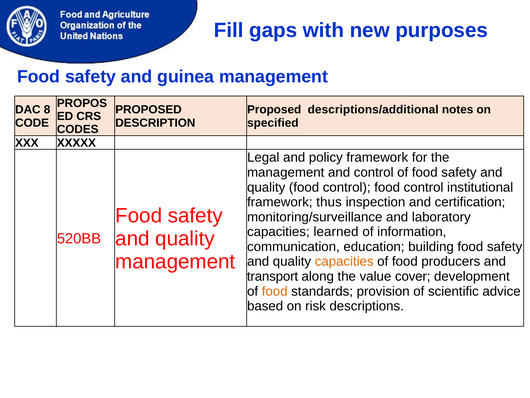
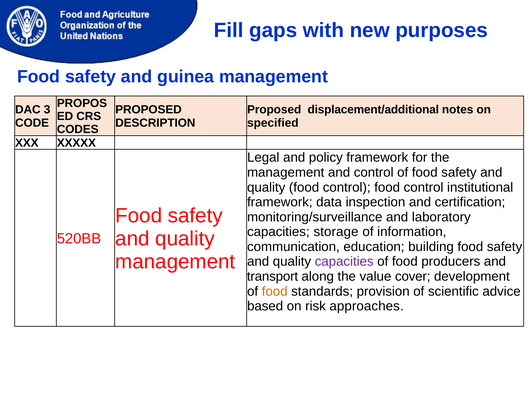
8: 8 -> 3 (47, 110)
descriptions/additional: descriptions/additional -> displacement/additional (373, 110)
thus: thus -> data (329, 202)
learned: learned -> storage (336, 232)
capacities colour: orange -> purple (344, 261)
descriptions: descriptions -> approaches (367, 306)
